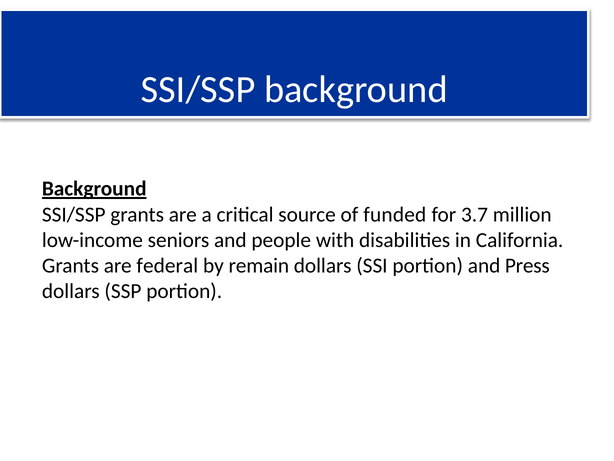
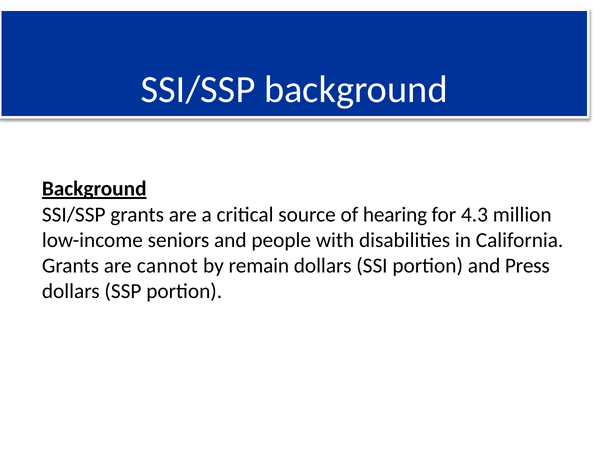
funded: funded -> hearing (395, 214)
3.7: 3.7 -> 4.3 (475, 214)
federal: federal -> cannot (167, 265)
